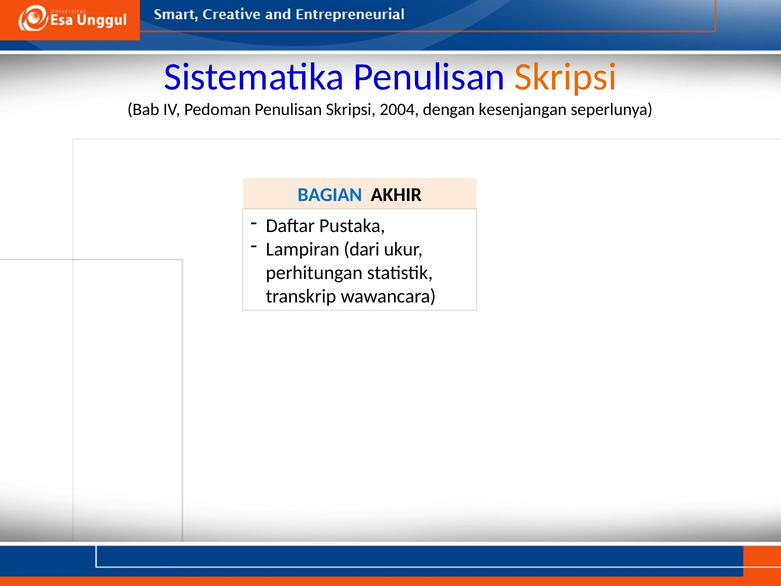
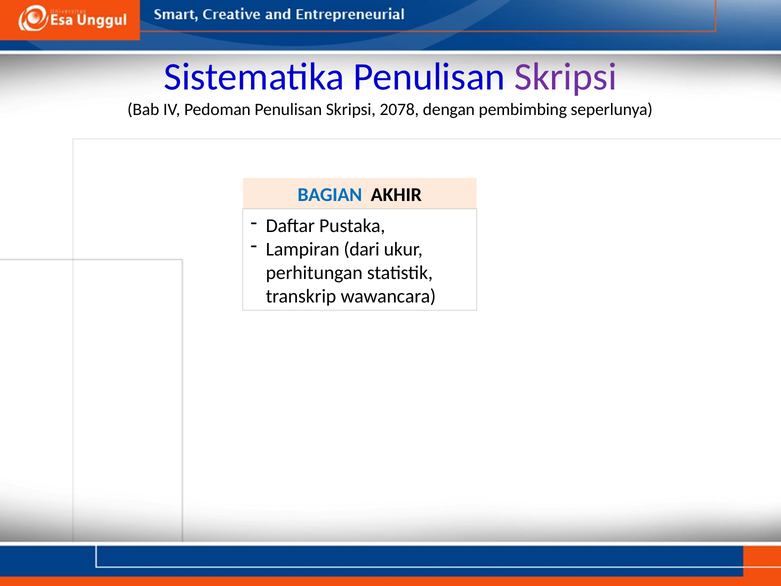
Skripsi colour: orange -> purple (566, 77)
2004: 2004 -> 2078 (399, 109)
kesenjangan: kesenjangan -> pembimbing (523, 109)
